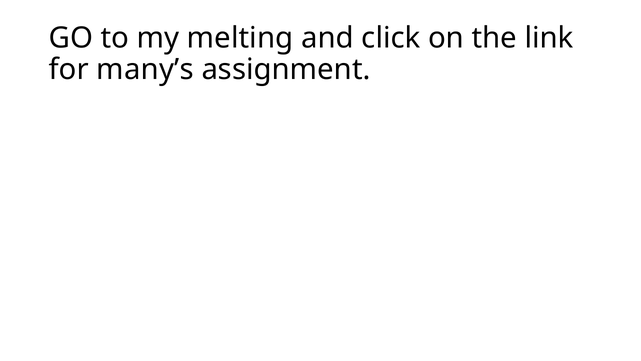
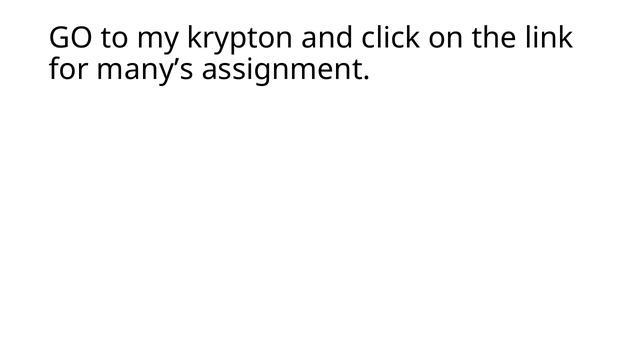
melting: melting -> krypton (240, 38)
